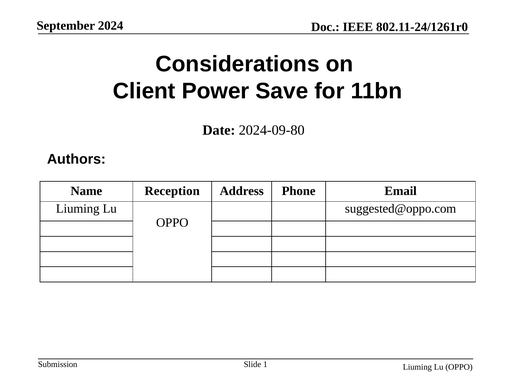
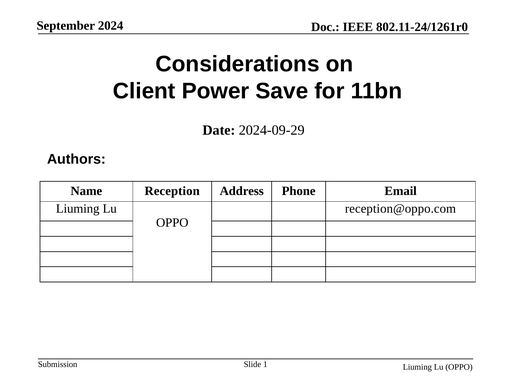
2024-09-80: 2024-09-80 -> 2024-09-29 (272, 130)
suggested@oppo.com: suggested@oppo.com -> reception@oppo.com (400, 209)
